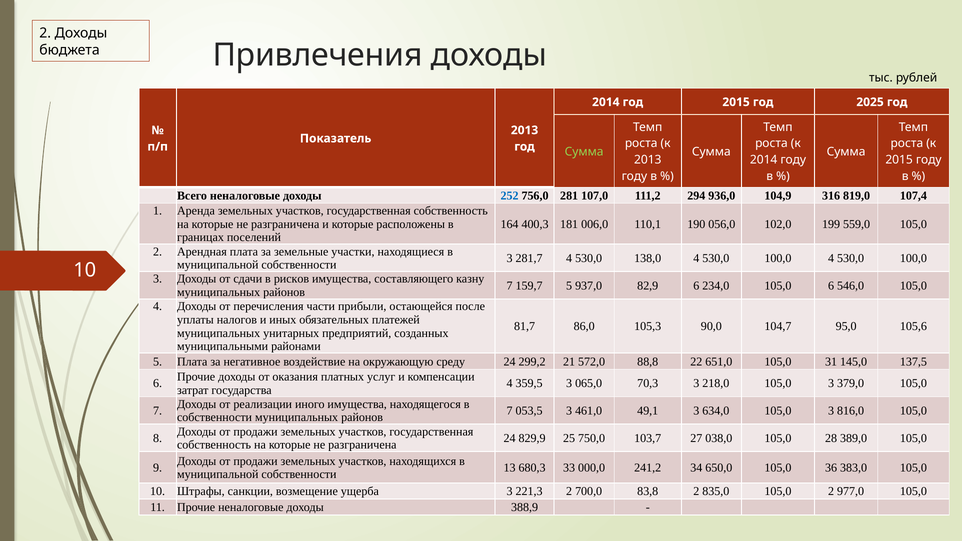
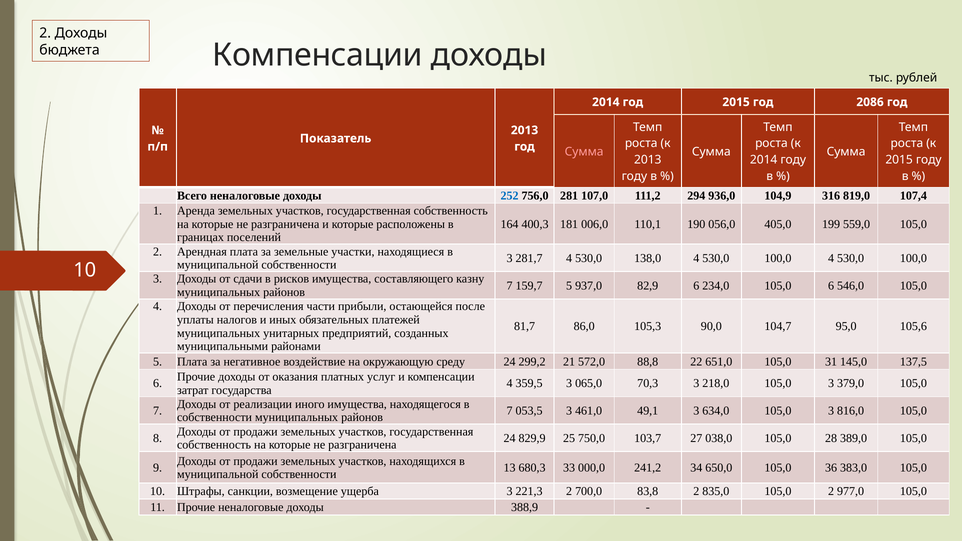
Привлечения: Привлечения -> Компенсации (318, 55)
2025: 2025 -> 2086 (870, 102)
Сумма colour: light green -> pink (584, 152)
102,0: 102,0 -> 405,0 (778, 224)
